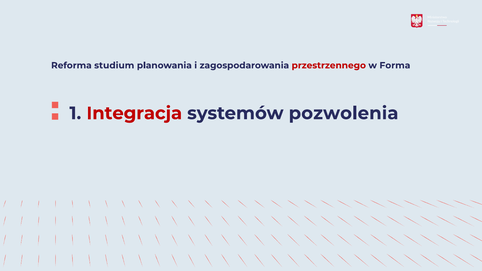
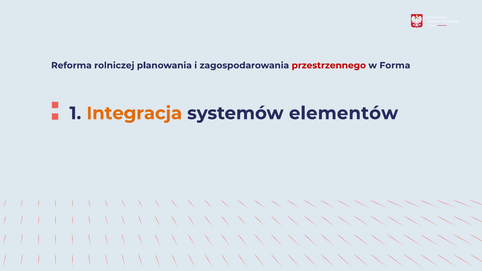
studium: studium -> rolniczej (114, 65)
Integracja colour: red -> orange (134, 113)
pozwolenia: pozwolenia -> elementów (344, 113)
